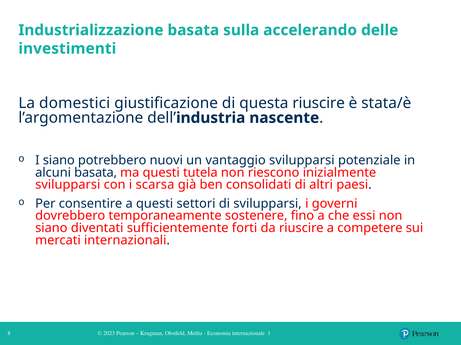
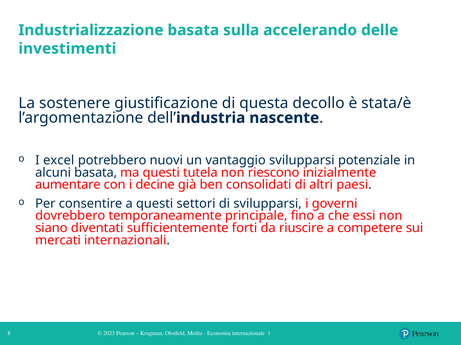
domestici: domestici -> sostenere (75, 103)
questa riuscire: riuscire -> decollo (319, 103)
I siano: siano -> excel (59, 161)
svilupparsi: svilupparsi -> aumentare (68, 185)
scarsa: scarsa -> decine (155, 185)
sostenere: sostenere -> principale (256, 216)
